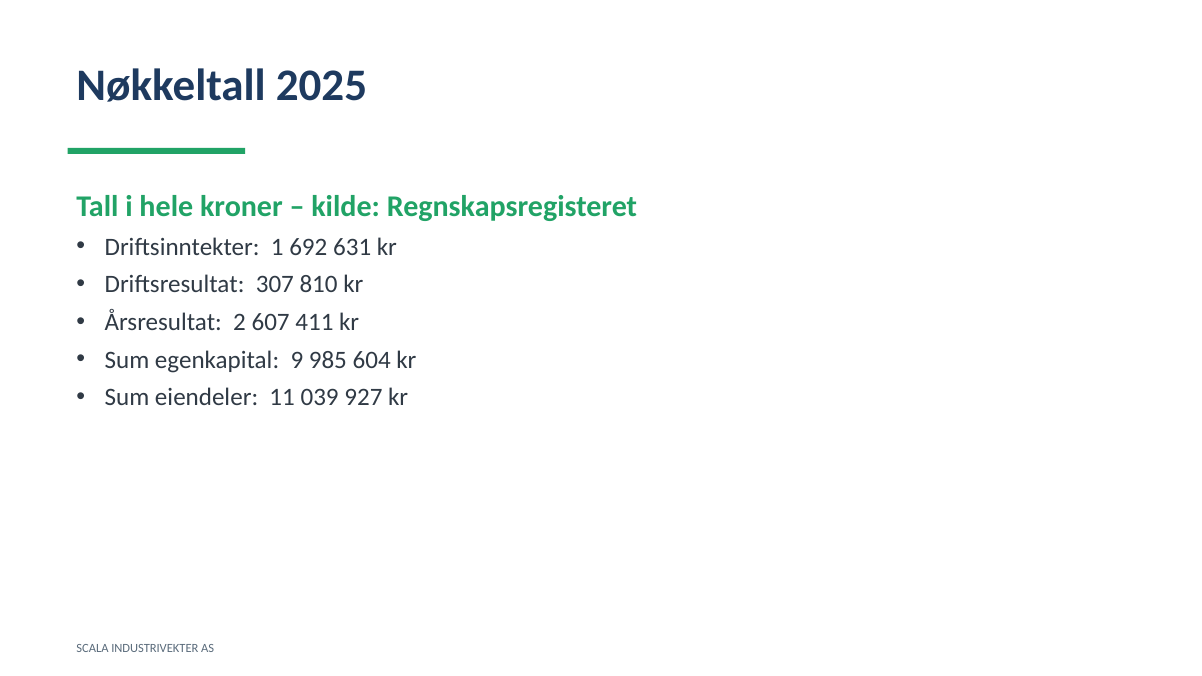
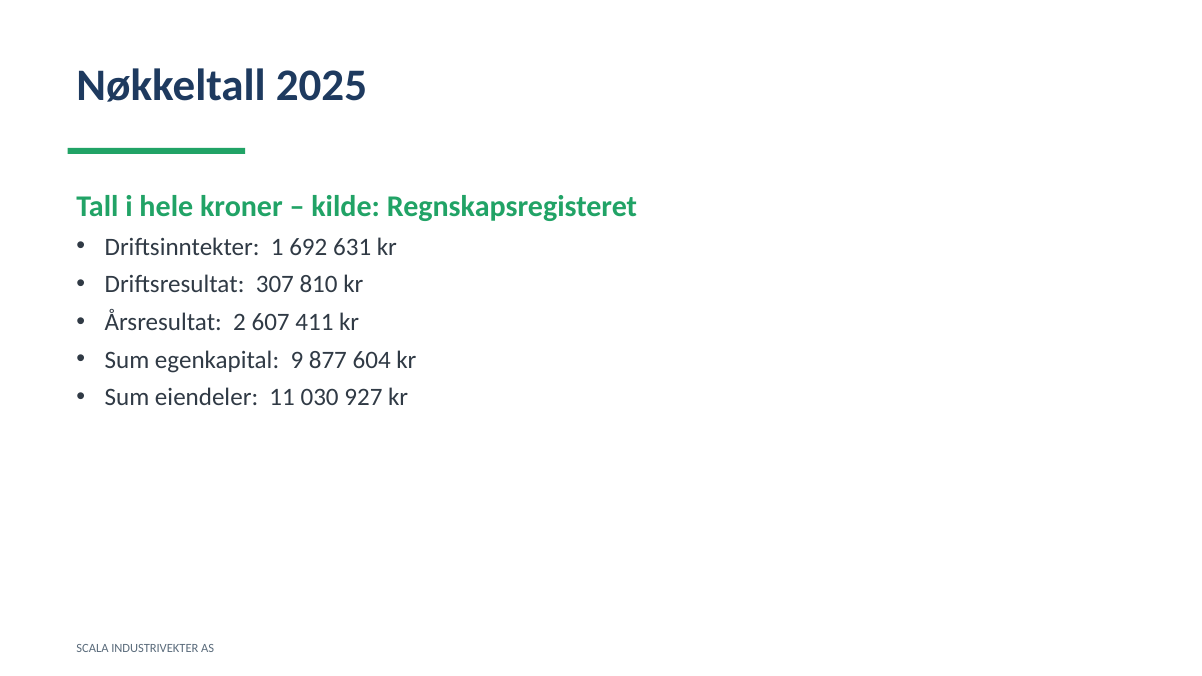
985: 985 -> 877 (328, 360)
039: 039 -> 030 (320, 398)
